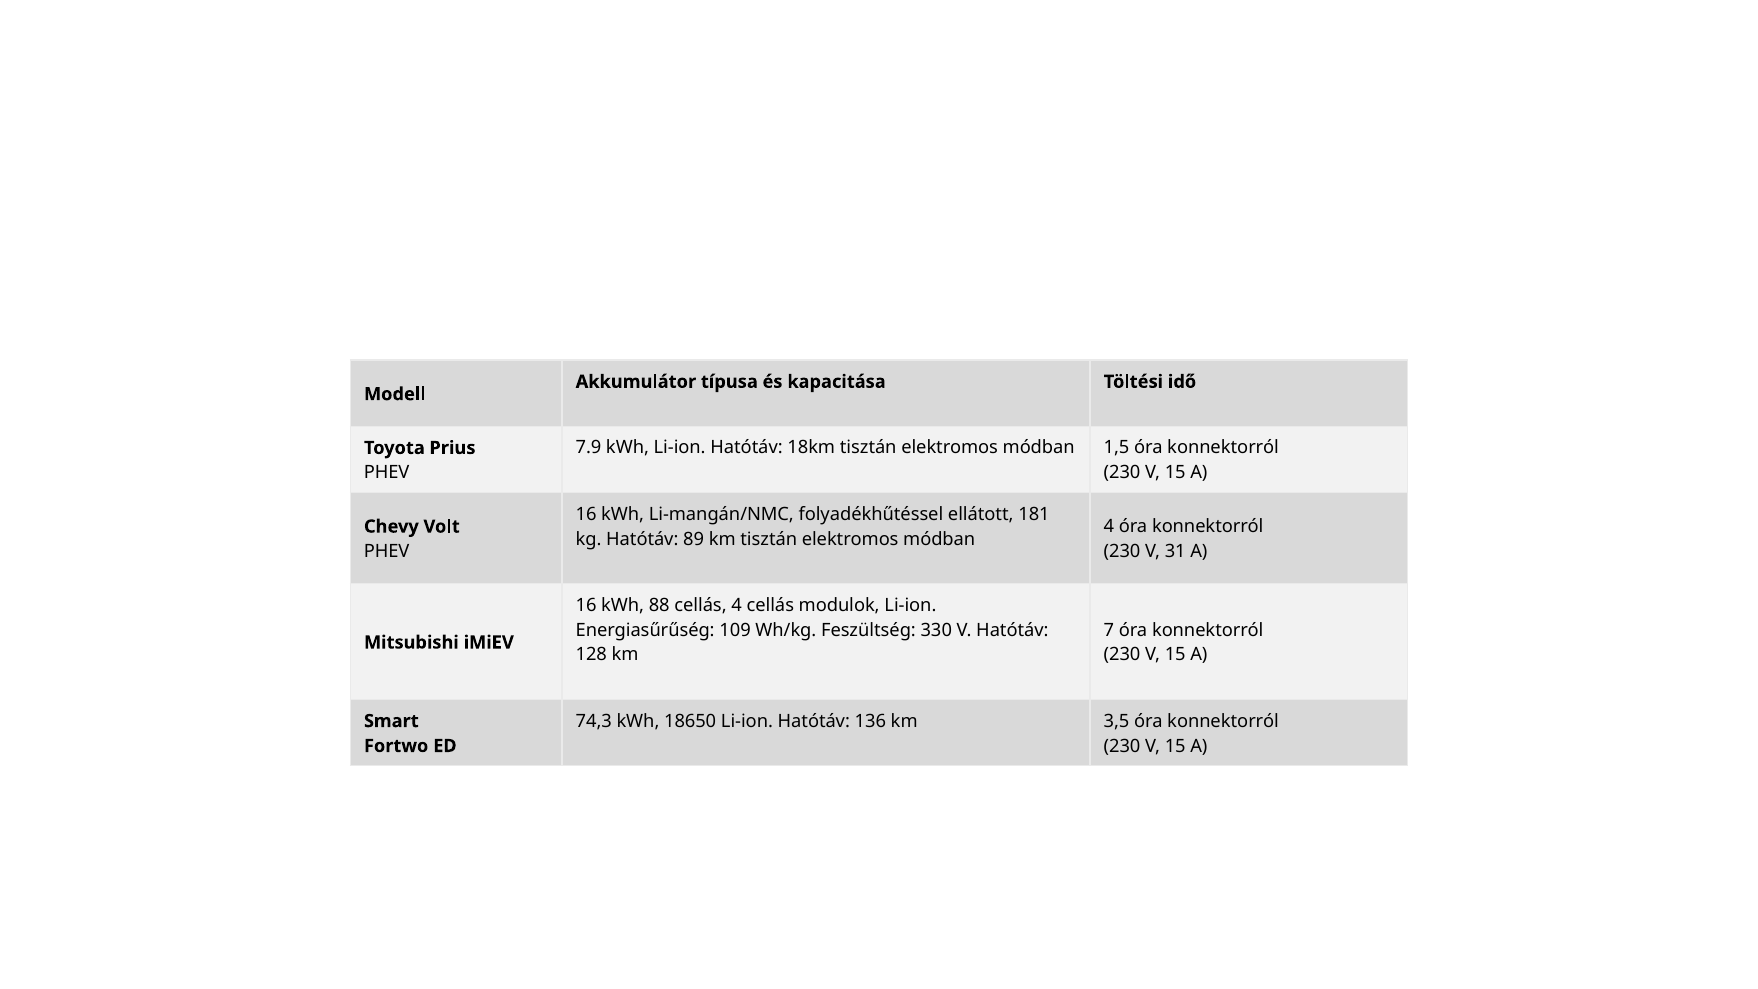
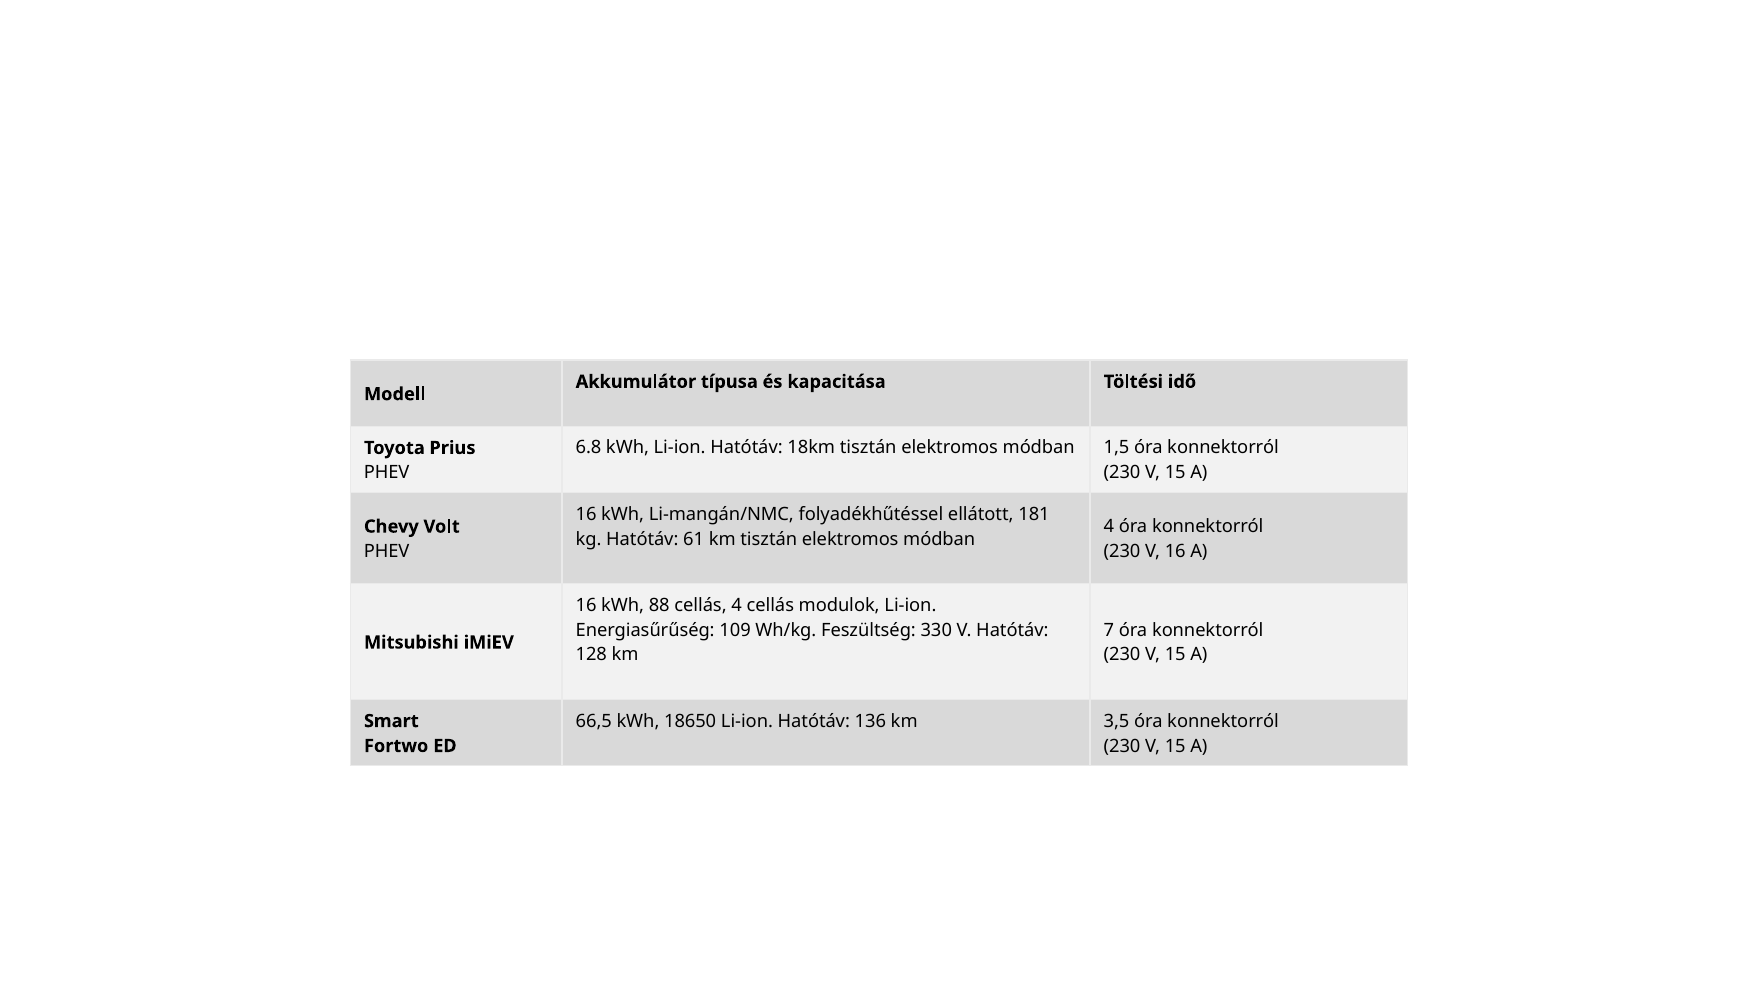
7.9: 7.9 -> 6.8 (589, 448)
89: 89 -> 61 (694, 539)
V 31: 31 -> 16 (1175, 551)
74,3: 74,3 -> 66,5 (594, 721)
